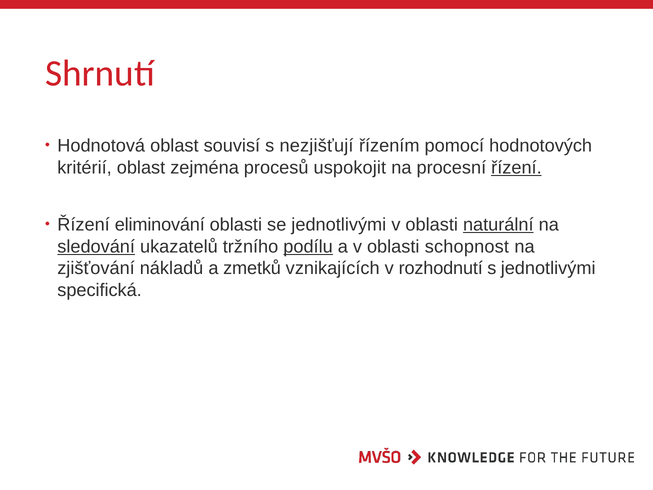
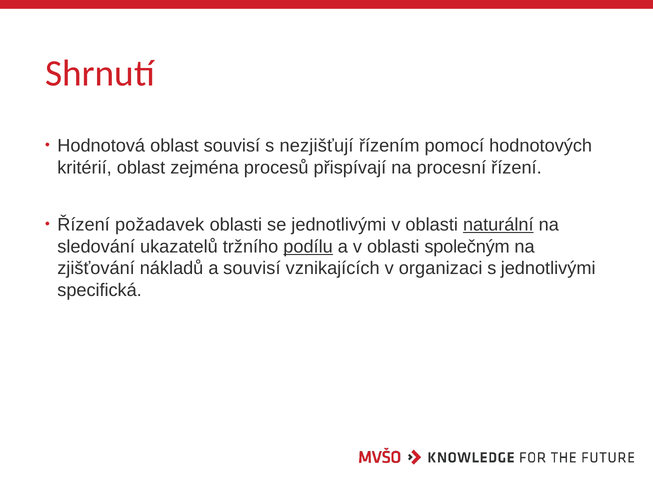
uspokojit: uspokojit -> přispívají (350, 168)
řízení underline: present -> none (516, 168)
eliminování: eliminování -> požadavek (160, 225)
sledování underline: present -> none (96, 247)
schopnost: schopnost -> společným (467, 247)
a zmetků: zmetků -> souvisí (252, 268)
rozhodnutí: rozhodnutí -> organizaci (441, 268)
